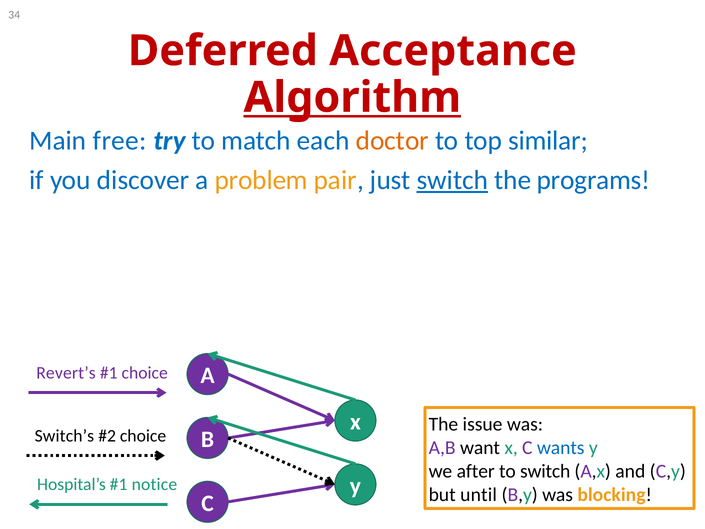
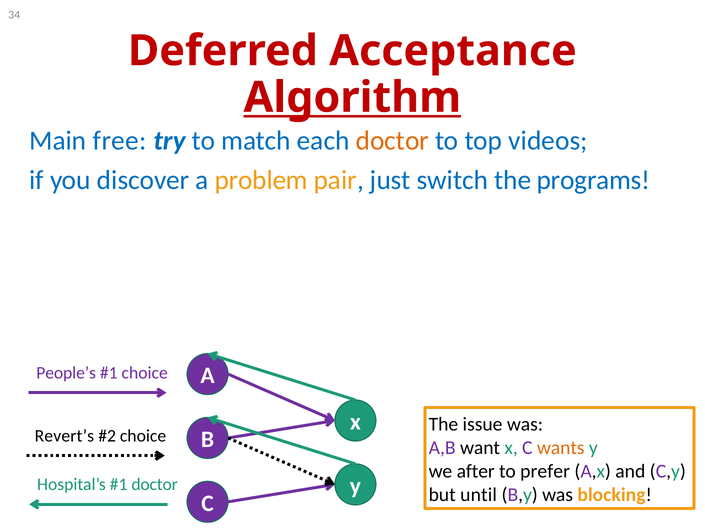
similar: similar -> videos (548, 141)
switch underline: present -> none (452, 180)
Revert’s: Revert’s -> People’s (66, 373)
Switch’s: Switch’s -> Revert’s (64, 436)
wants colour: blue -> orange (561, 447)
to switch: switch -> prefer (545, 471)
notice: notice -> doctor (155, 484)
